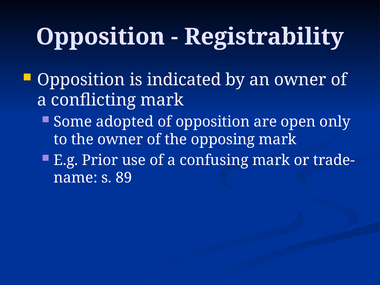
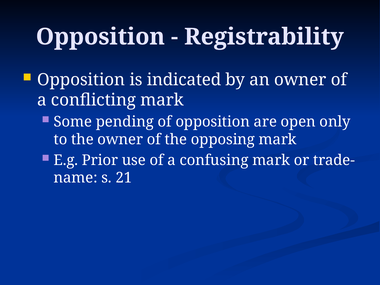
adopted: adopted -> pending (125, 122)
89: 89 -> 21 (124, 178)
